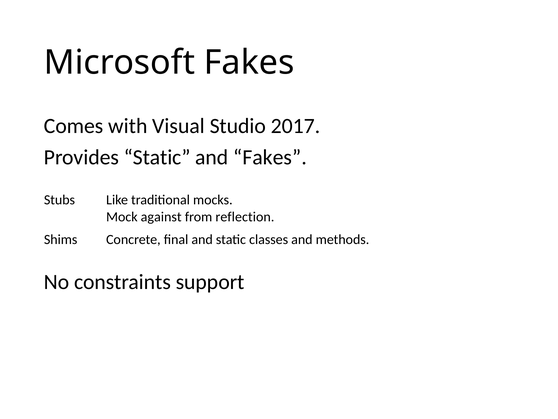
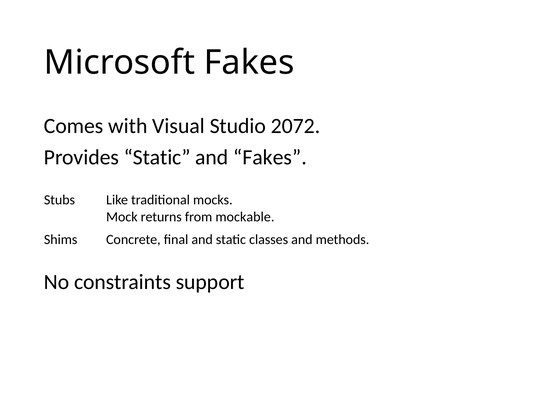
2017: 2017 -> 2072 (296, 126)
against: against -> returns (161, 217)
reflection: reflection -> mockable (245, 217)
